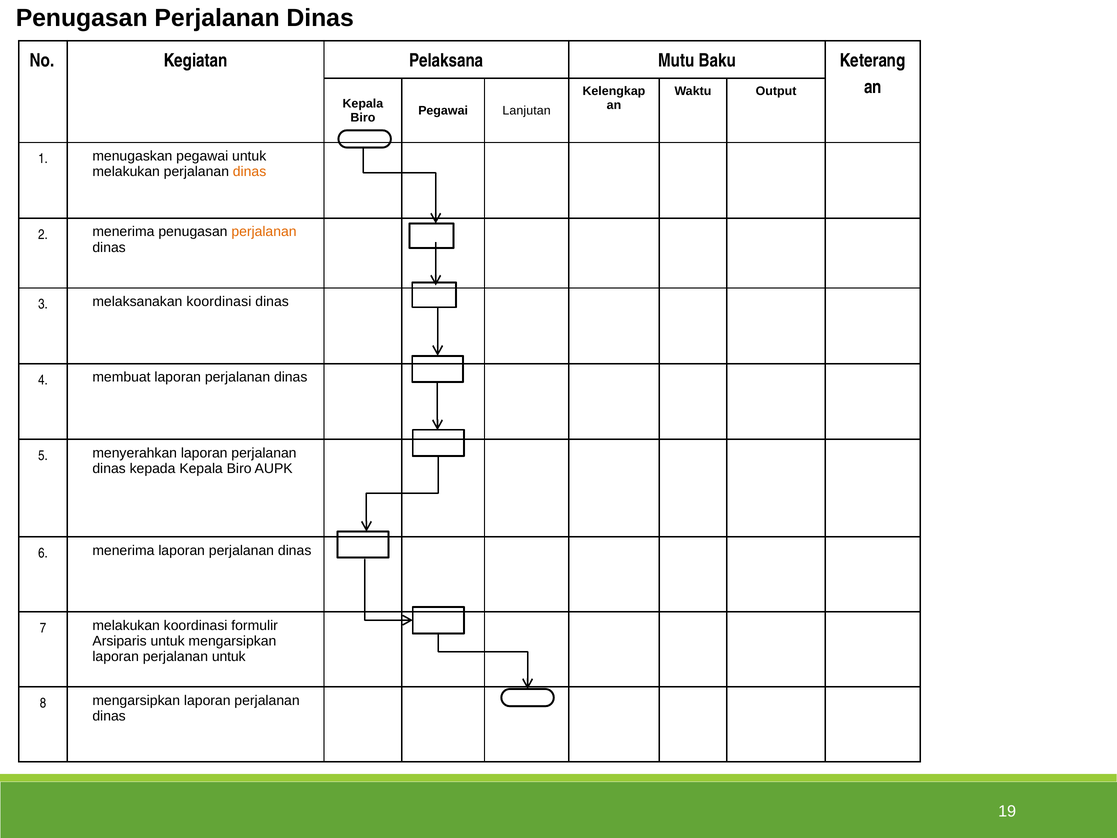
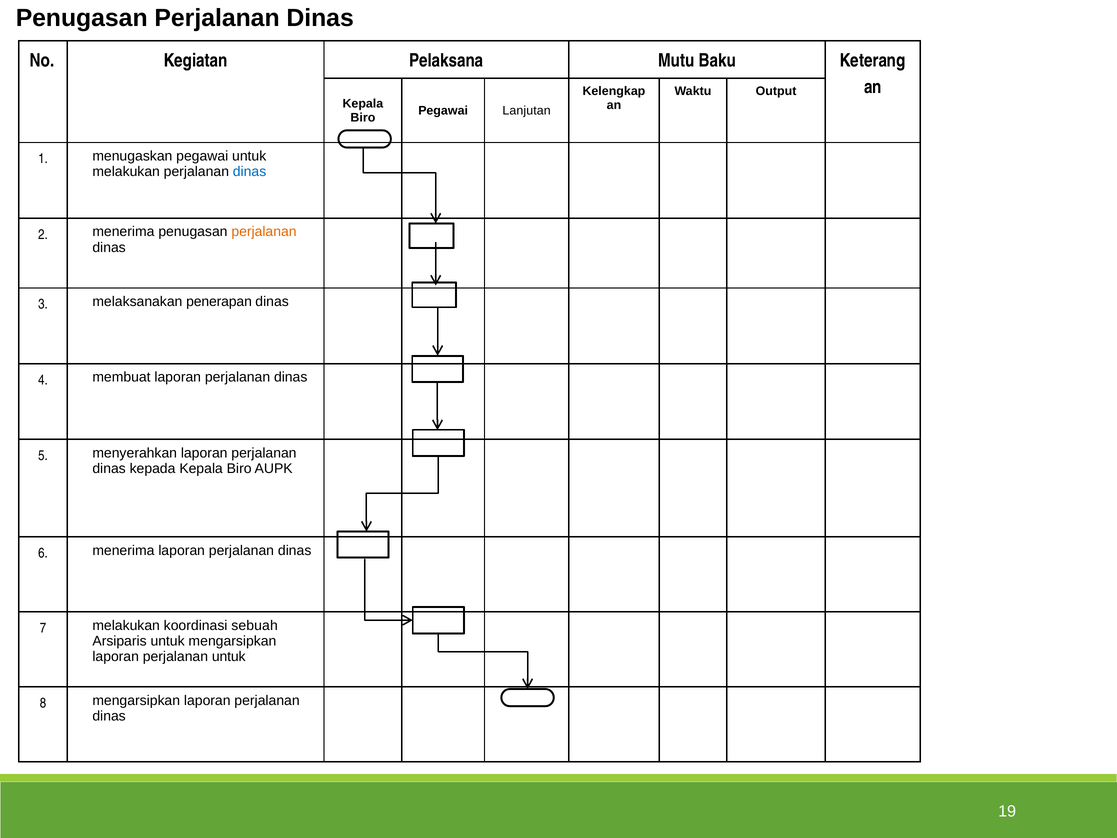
dinas colour: orange -> blue (250, 172)
melaksanakan koordinasi: koordinasi -> penerapan (219, 302)
formulir: formulir -> sebuah (255, 625)
